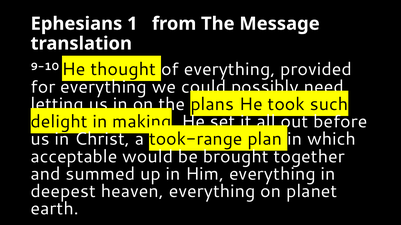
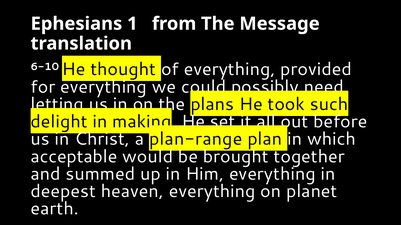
9-10: 9-10 -> 6-10 (45, 67)
took-range: took-range -> plan-range (196, 139)
